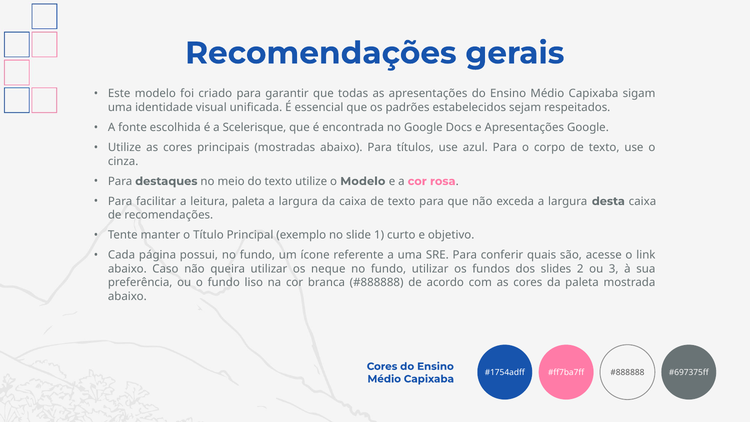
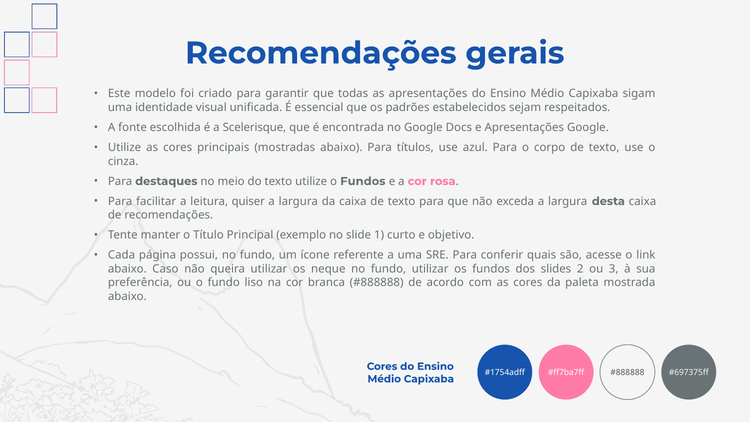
o Modelo: Modelo -> Fundos (363, 181)
leitura paleta: paleta -> quiser (248, 201)
